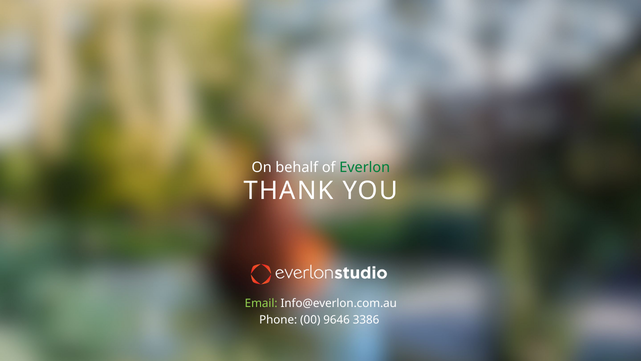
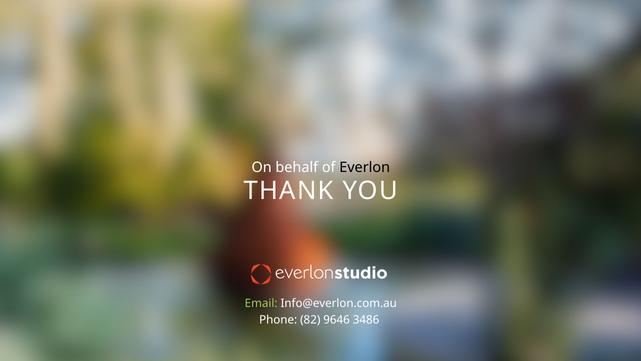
Everlon colour: green -> black (365, 167)
00: 00 -> 82 (310, 319)
3386: 3386 -> 3486 (366, 319)
